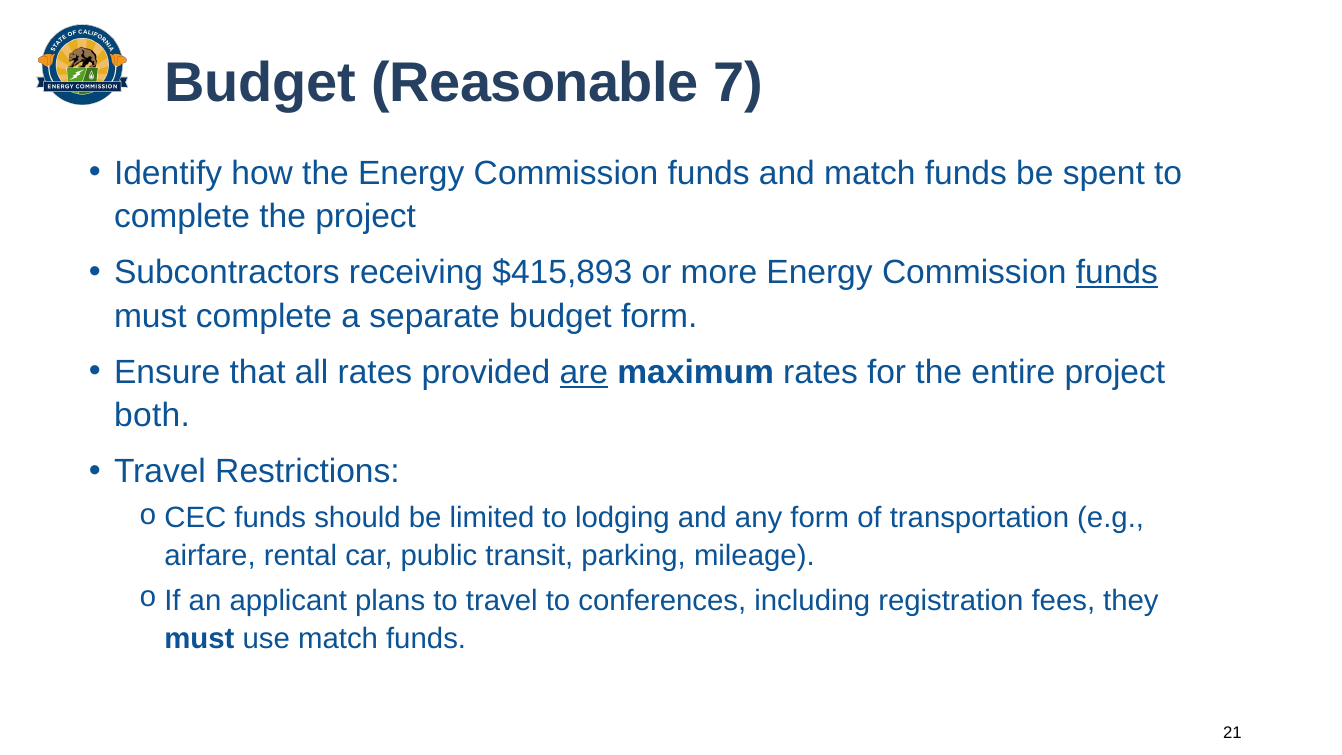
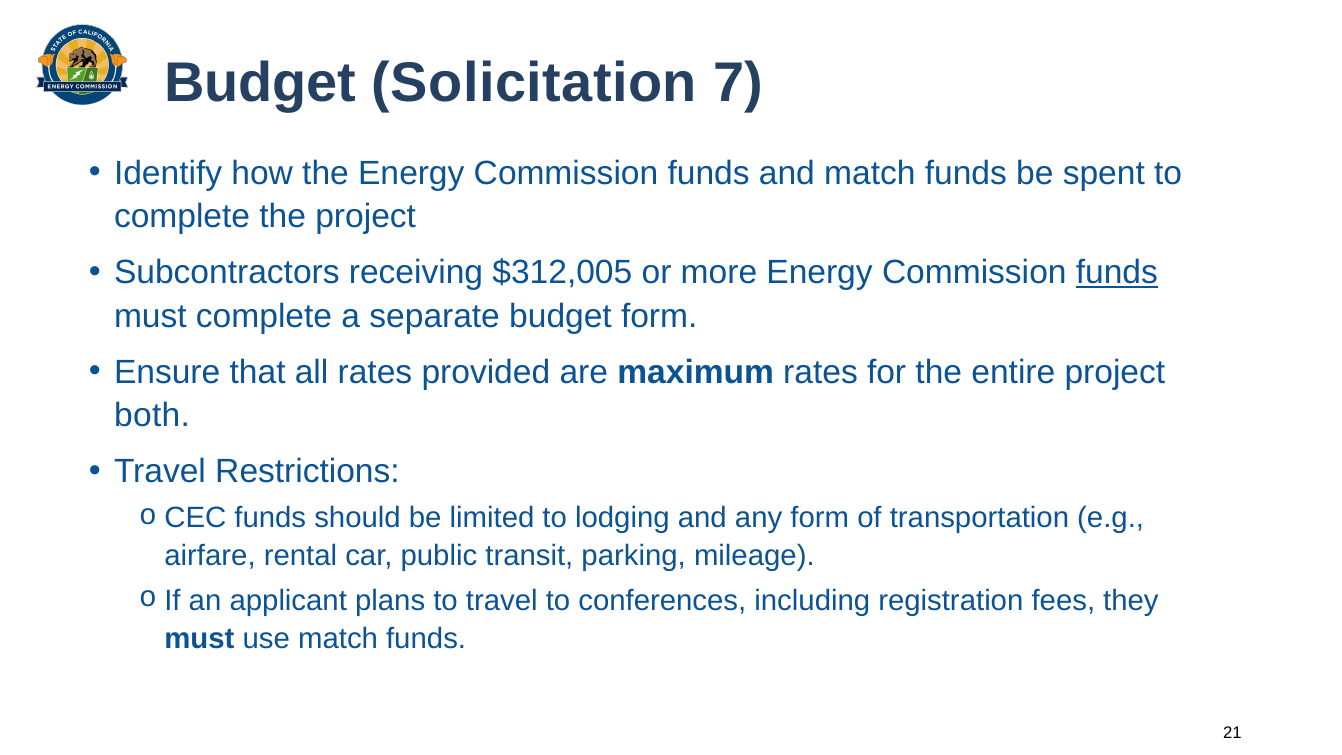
Reasonable: Reasonable -> Solicitation (534, 83)
$415,893: $415,893 -> $312,005 (562, 273)
are underline: present -> none (584, 372)
